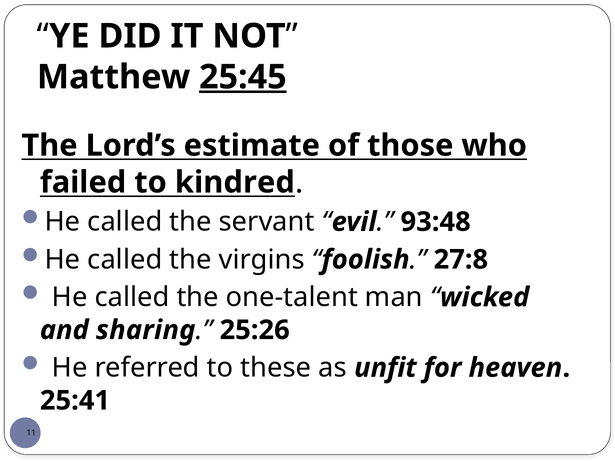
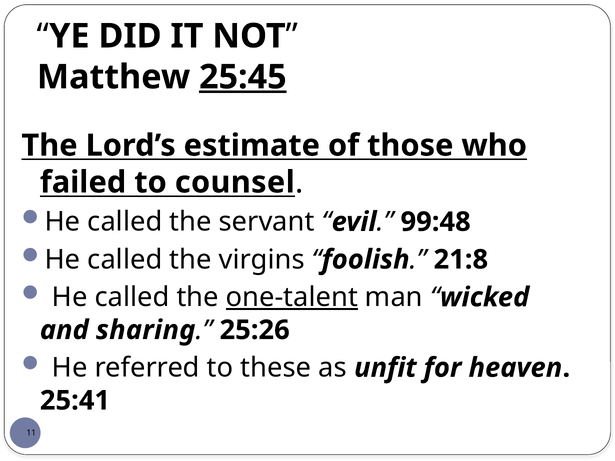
kindred: kindred -> counsel (235, 182)
93:48: 93:48 -> 99:48 (436, 222)
27:8: 27:8 -> 21:8 (461, 260)
one-talent underline: none -> present (292, 297)
